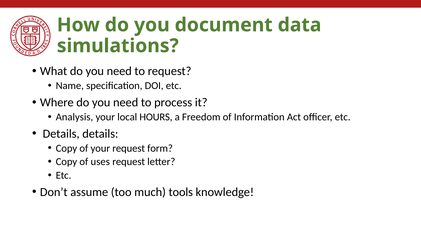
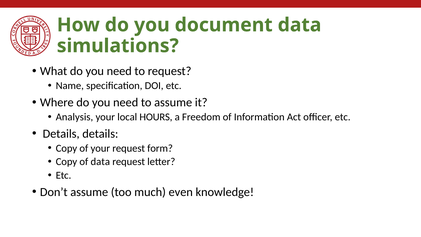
to process: process -> assume (173, 102)
of uses: uses -> data (100, 162)
tools: tools -> even (181, 192)
